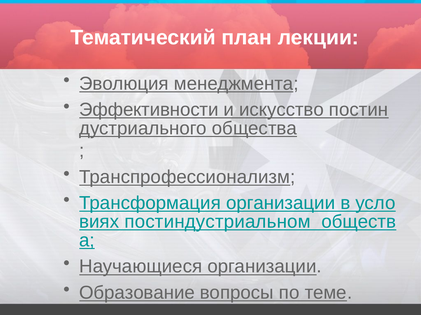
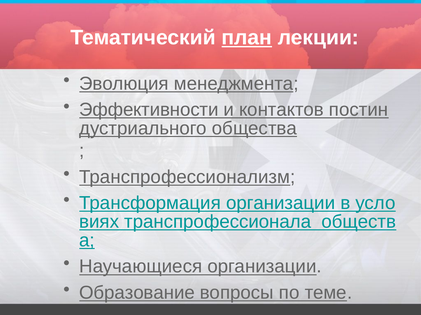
план underline: none -> present (247, 38)
искусство: искусство -> контактов (282, 110)
постиндустриальном: постиндустриальном -> транспрофессионала (218, 222)
